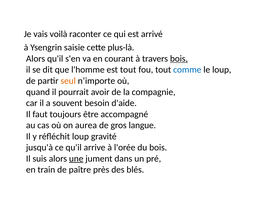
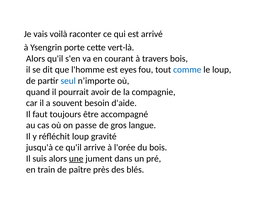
saisie: saisie -> porte (74, 48)
plus-là: plus-là -> vert-là (121, 48)
bois underline: present -> none (179, 59)
est tout: tout -> eyes (128, 70)
seul colour: orange -> blue (68, 81)
aurea: aurea -> passe (86, 125)
